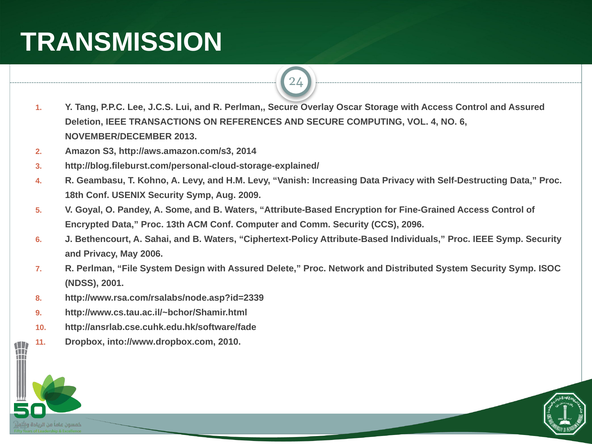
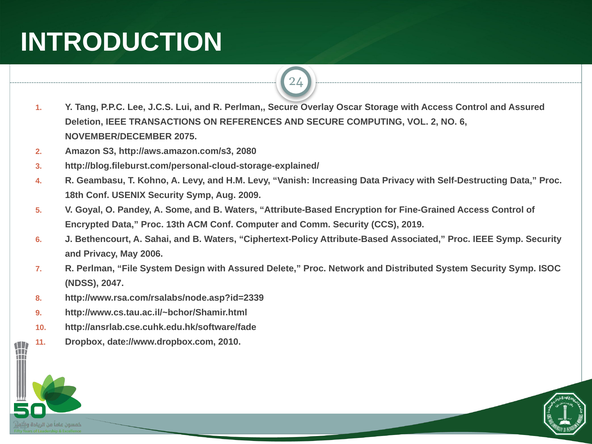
TRANSMISSION: TRANSMISSION -> INTRODUCTION (122, 42)
VOL 4: 4 -> 2 (435, 122)
2013: 2013 -> 2075 (186, 137)
2014: 2014 -> 2080 (246, 151)
2096: 2096 -> 2019 (413, 225)
Individuals: Individuals -> Associated (418, 239)
2001: 2001 -> 2047 (113, 283)
into://www.dropbox.com: into://www.dropbox.com -> date://www.dropbox.com (162, 342)
